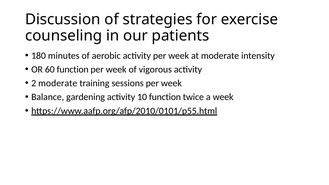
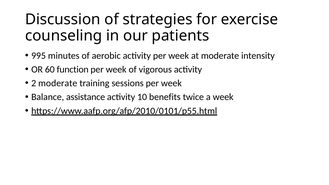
180: 180 -> 995 (39, 56)
gardening: gardening -> assistance (86, 97)
10 function: function -> benefits (165, 97)
